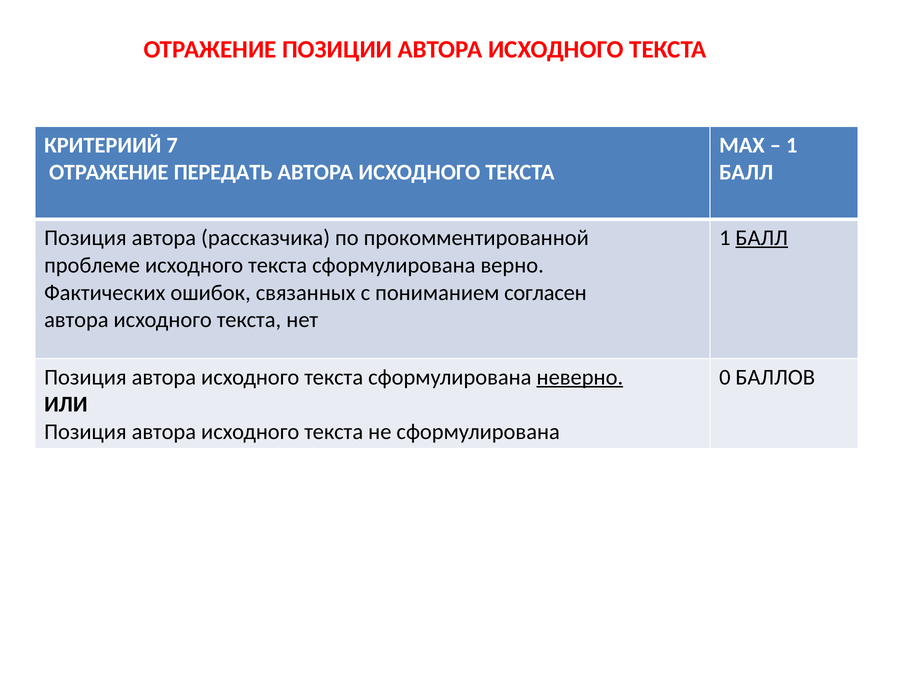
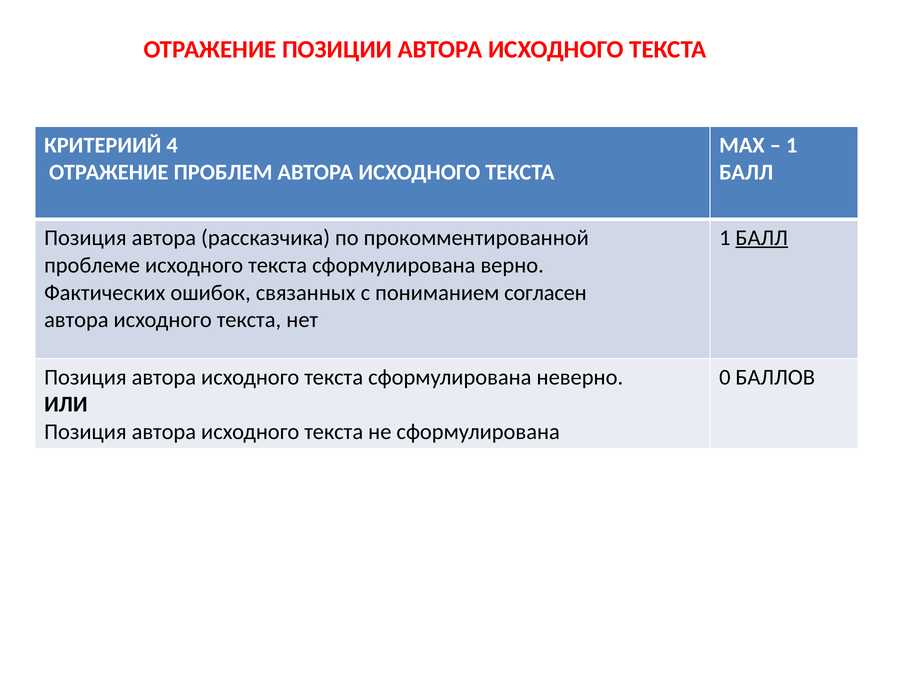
7: 7 -> 4 (172, 145)
ПЕРЕДАТЬ: ПЕРЕДАТЬ -> ПРОБЛЕМ (223, 173)
неверно underline: present -> none (580, 377)
